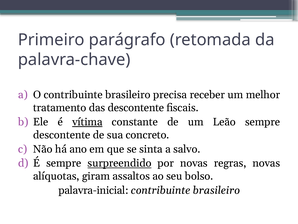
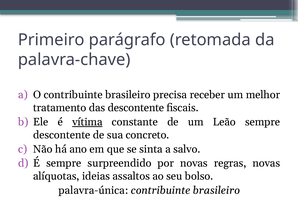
surpreendido underline: present -> none (119, 163)
giram: giram -> ideias (96, 176)
palavra-inicial: palavra-inicial -> palavra-única (93, 190)
